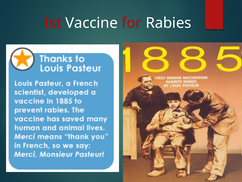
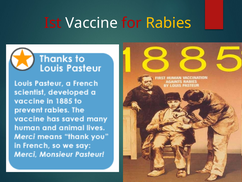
Rabies colour: white -> yellow (169, 23)
